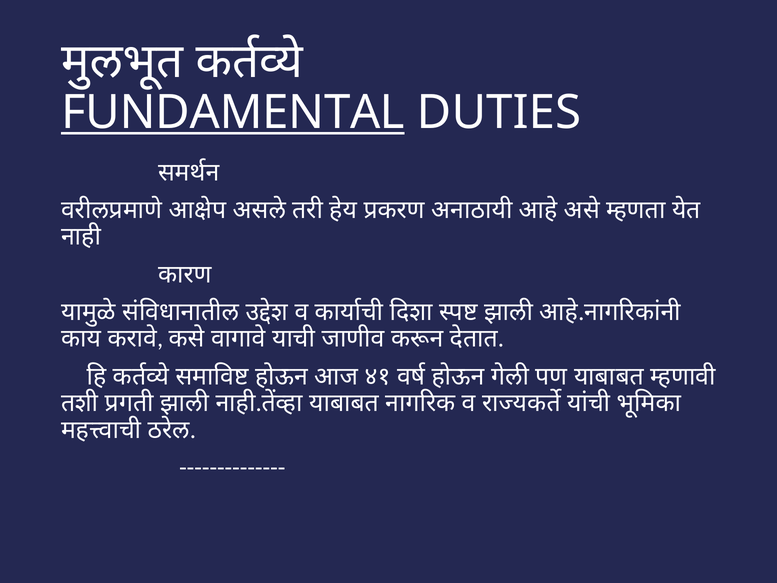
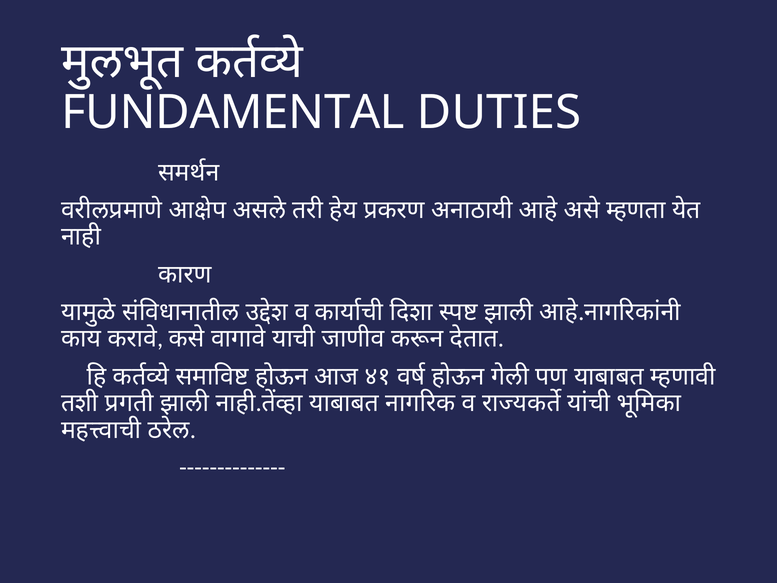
FUNDAMENTAL underline: present -> none (233, 113)
